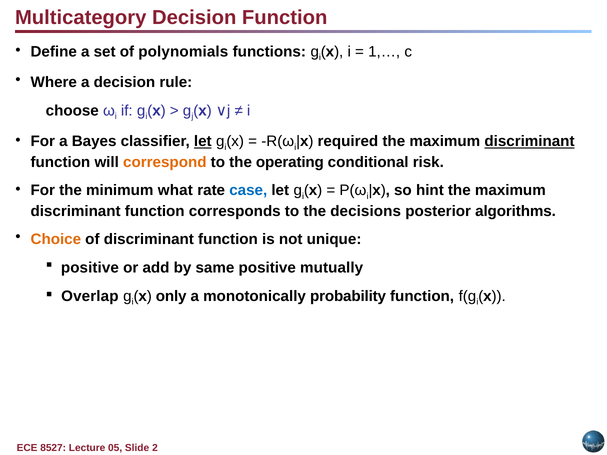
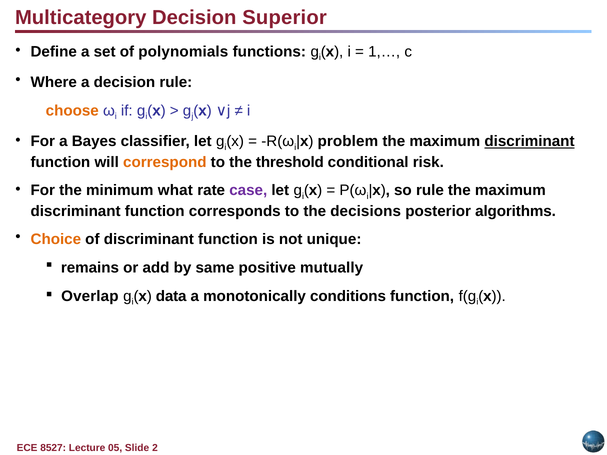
Decision Function: Function -> Superior (285, 17)
choose colour: black -> orange (72, 111)
let underline: present -> none (203, 142)
required: required -> problem (348, 142)
operating: operating -> threshold (290, 162)
case colour: blue -> purple (248, 191)
so hint: hint -> rule (430, 191)
positive: positive -> remains (90, 268)
only: only -> data (171, 296)
probability: probability -> conditions (348, 296)
